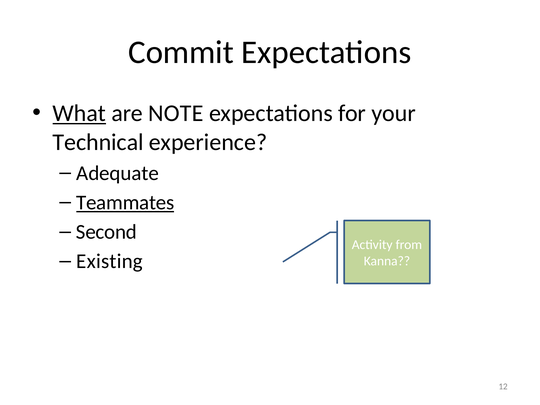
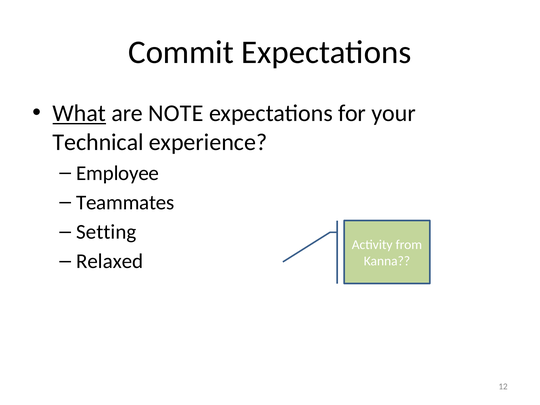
Adequate: Adequate -> Employee (118, 173)
Teammates underline: present -> none (125, 203)
Second: Second -> Setting (106, 232)
Existing: Existing -> Relaxed (110, 261)
